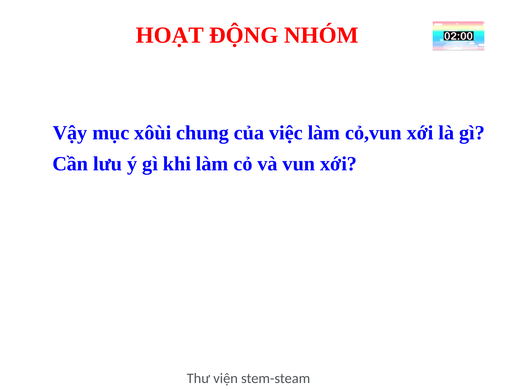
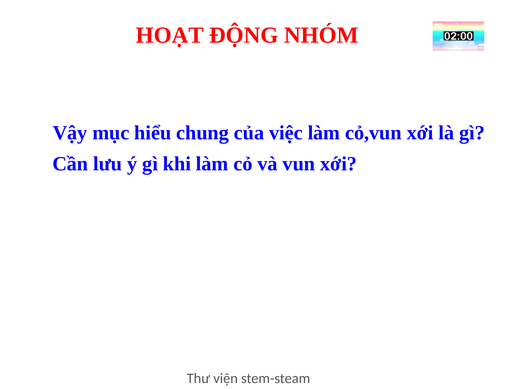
xôùi: xôùi -> hiểu (153, 133)
